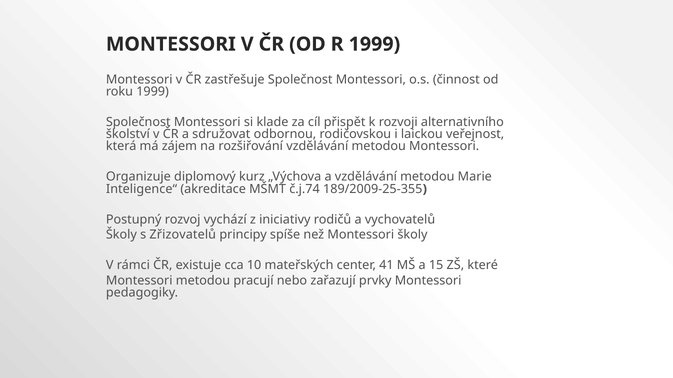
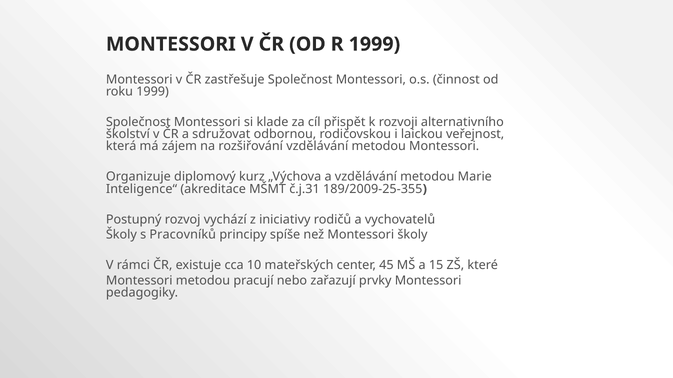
č.j.74: č.j.74 -> č.j.31 (305, 189)
Zřizovatelů: Zřizovatelů -> Pracovníků (183, 235)
41: 41 -> 45 (386, 266)
